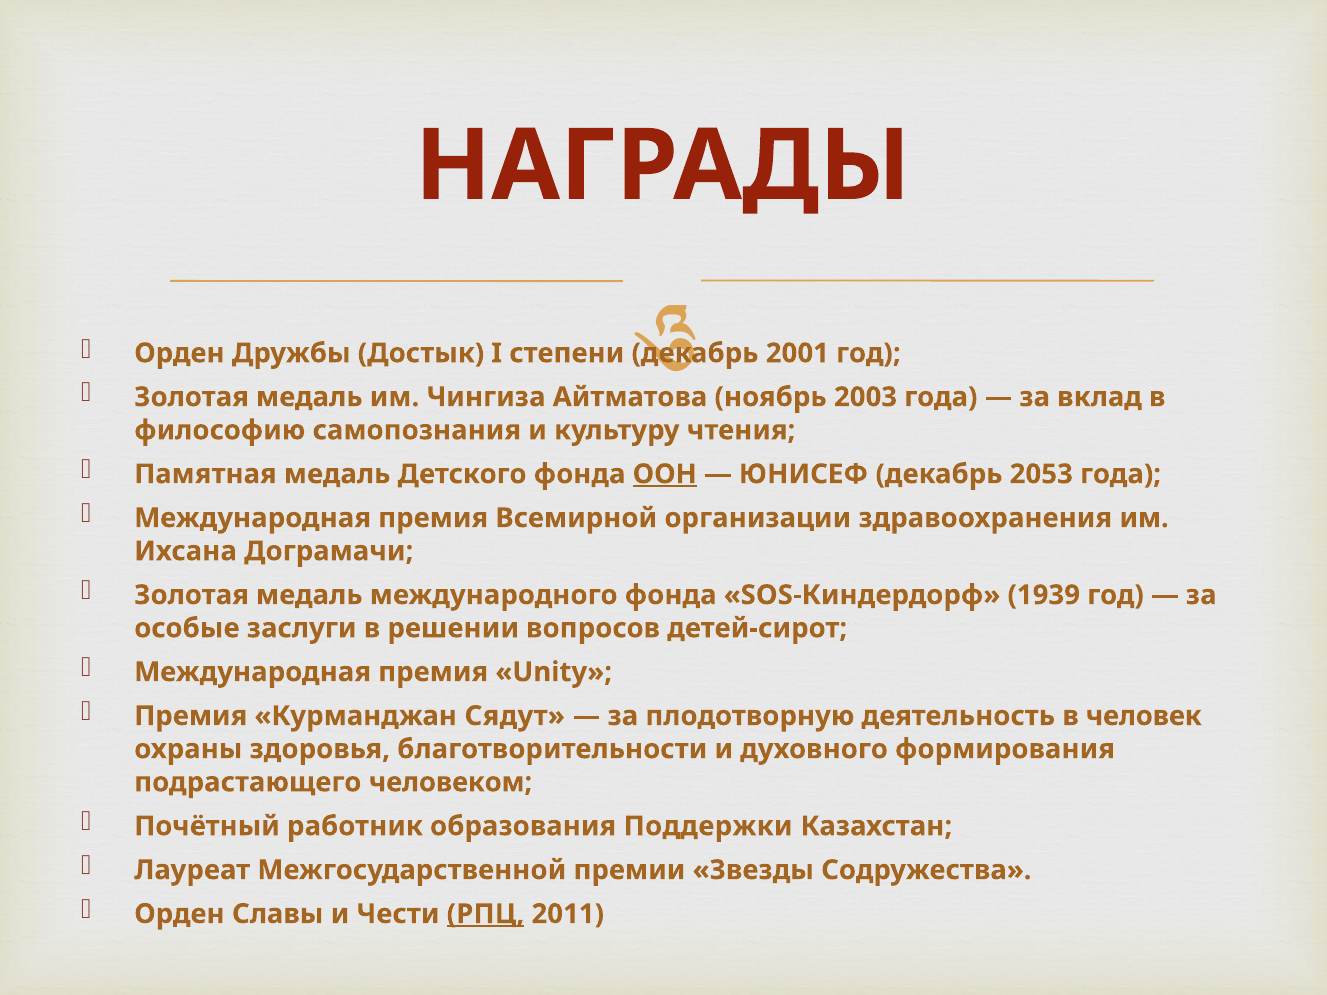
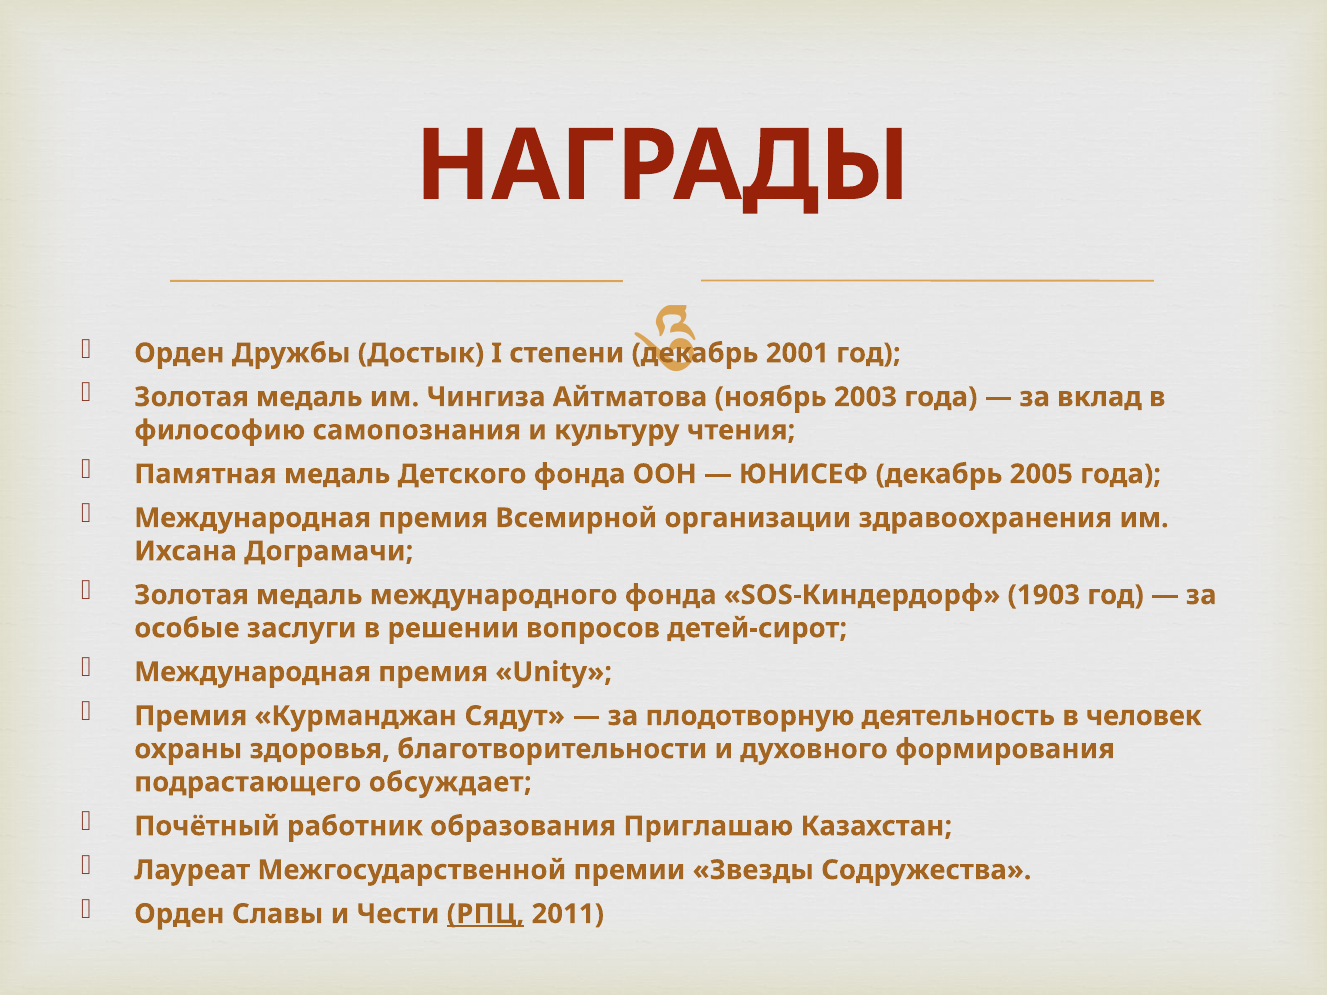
ООН underline: present -> none (665, 474)
2053: 2053 -> 2005 (1041, 474)
1939: 1939 -> 1903 (1044, 595)
человеком: человеком -> обсуждает (450, 782)
Поддержки: Поддержки -> Приглашаю (708, 826)
